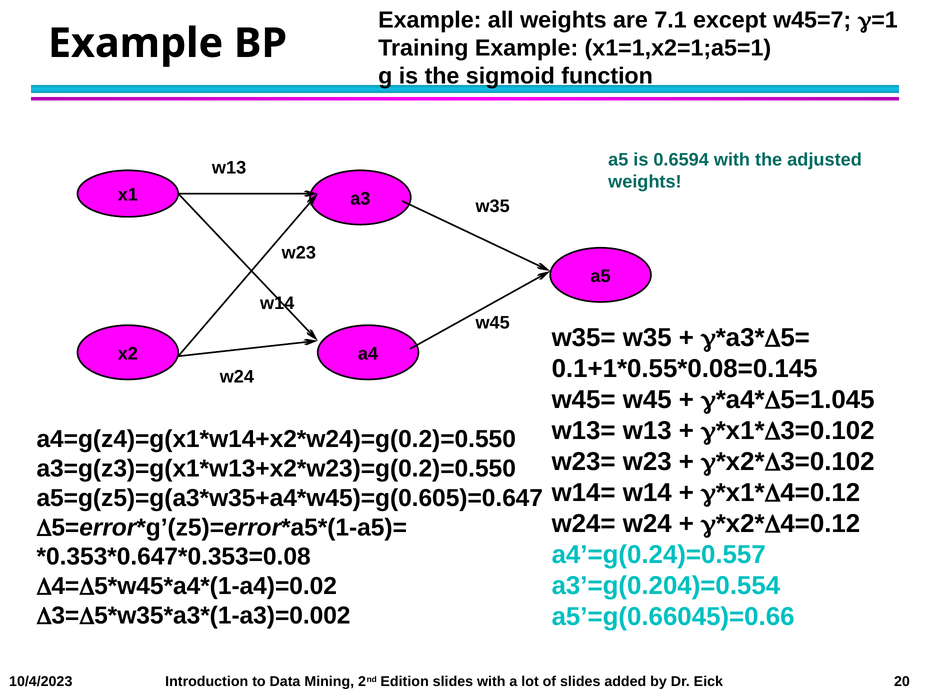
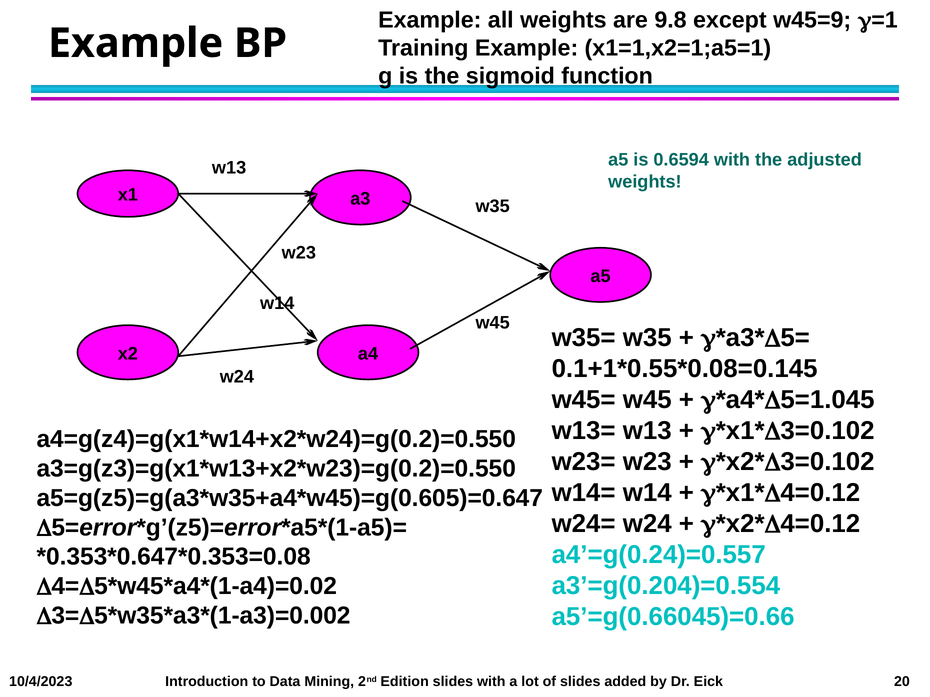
7.1: 7.1 -> 9.8 (671, 20)
w45=7: w45=7 -> w45=9 (812, 20)
